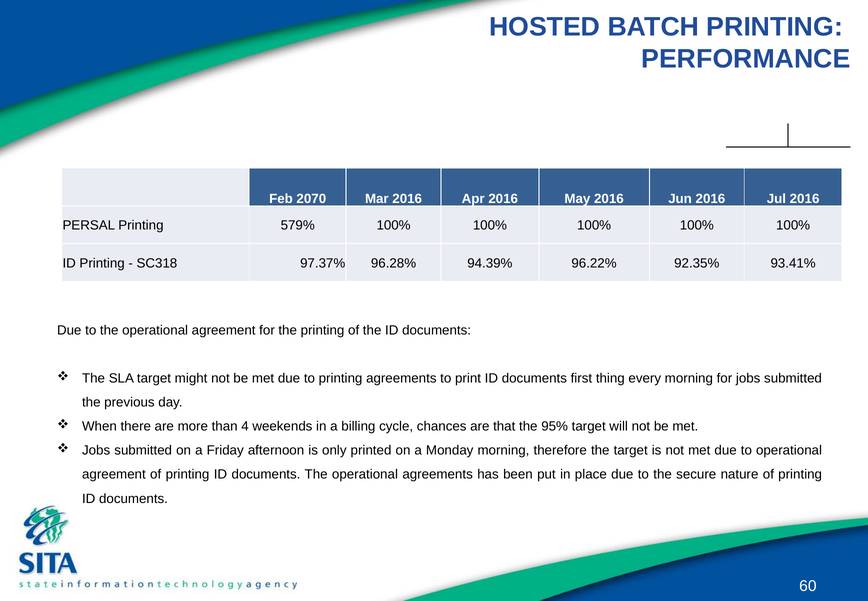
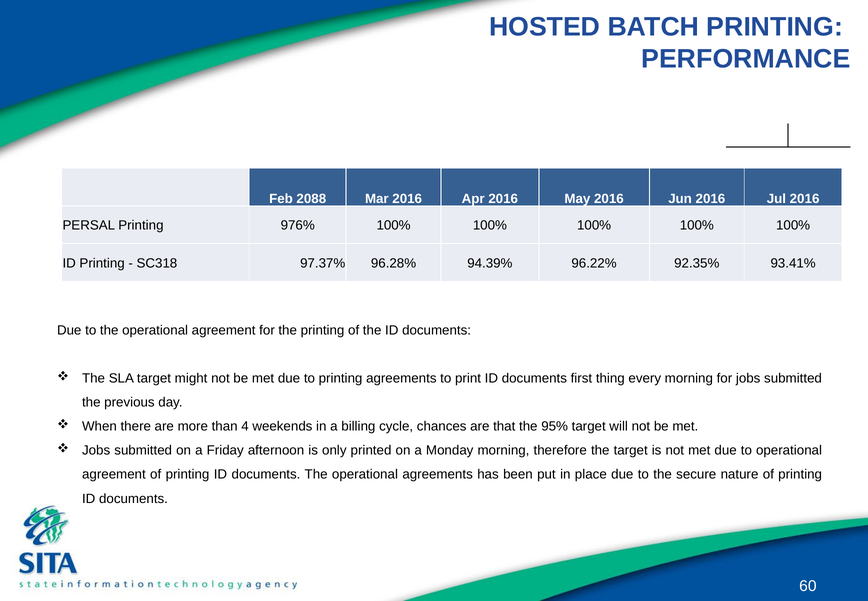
2070: 2070 -> 2088 (311, 199)
579%: 579% -> 976% (298, 225)
